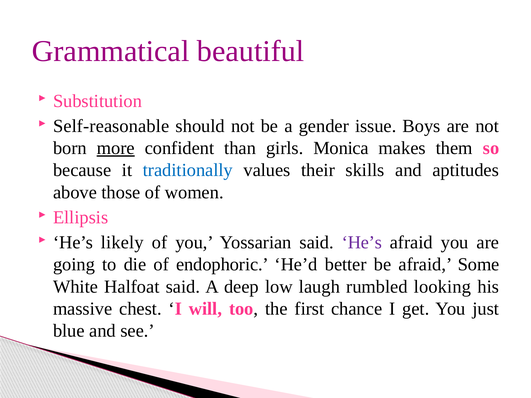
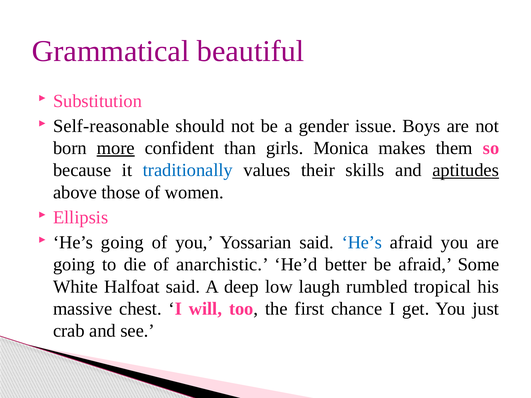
aptitudes underline: none -> present (466, 170)
He’s likely: likely -> going (122, 243)
He’s colour: purple -> blue (362, 243)
endophoric: endophoric -> anarchistic (222, 265)
looking: looking -> tropical (443, 287)
blue: blue -> crab (69, 331)
